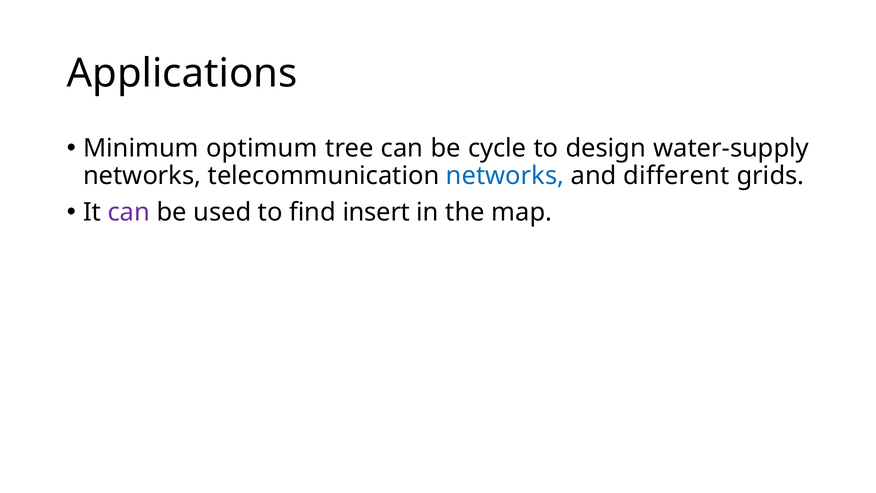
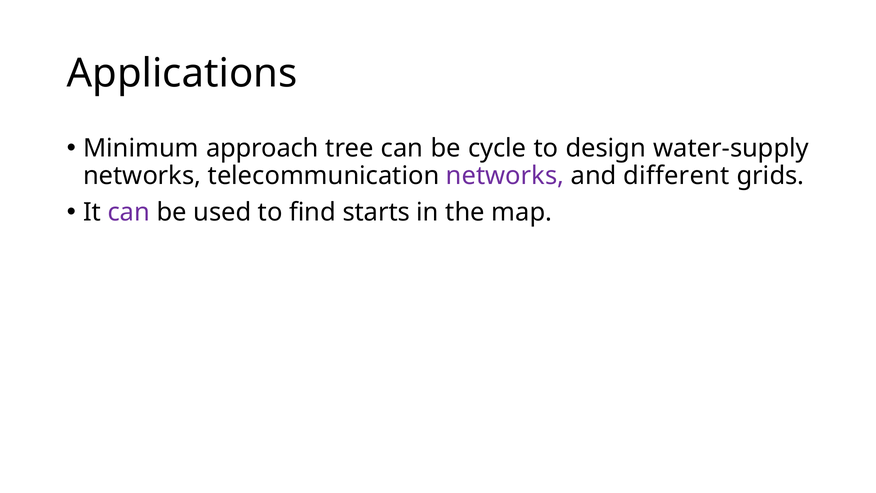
optimum: optimum -> approach (262, 148)
networks colour: blue -> purple (505, 176)
insert: insert -> starts (376, 212)
